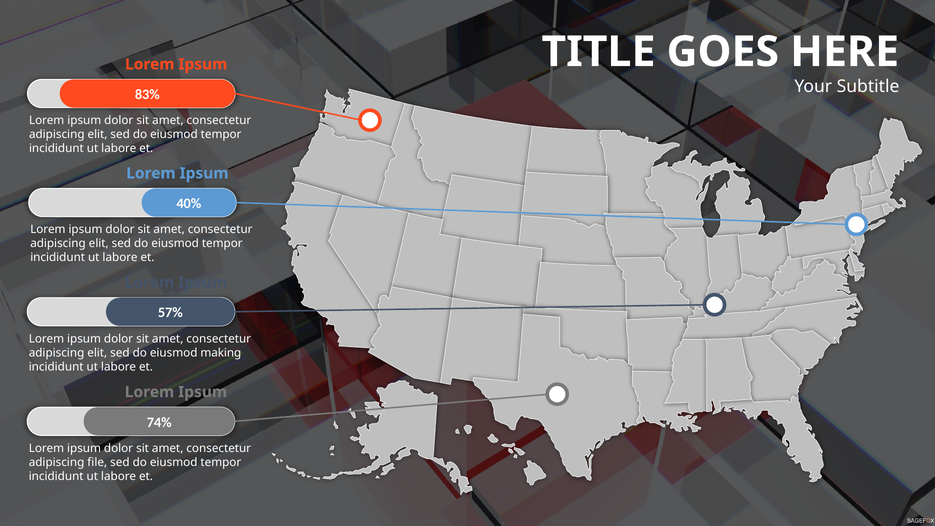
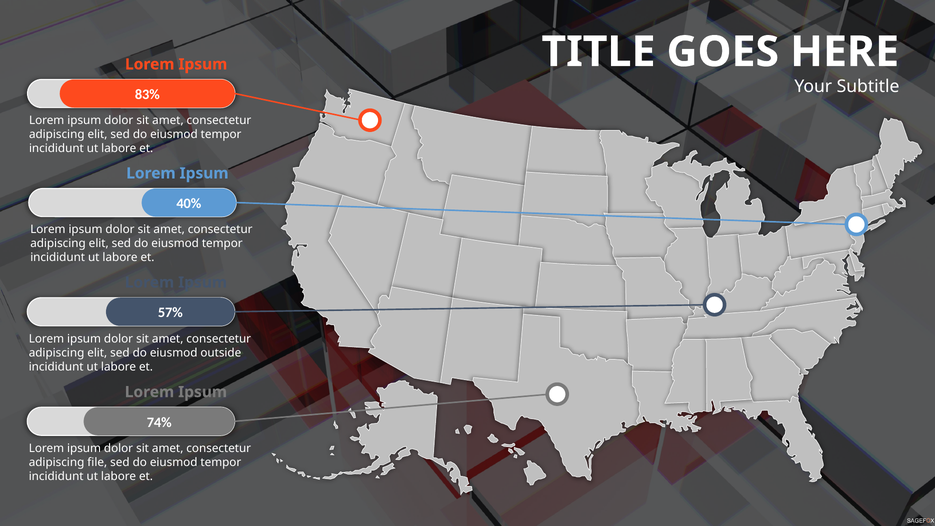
making: making -> outside (221, 353)
